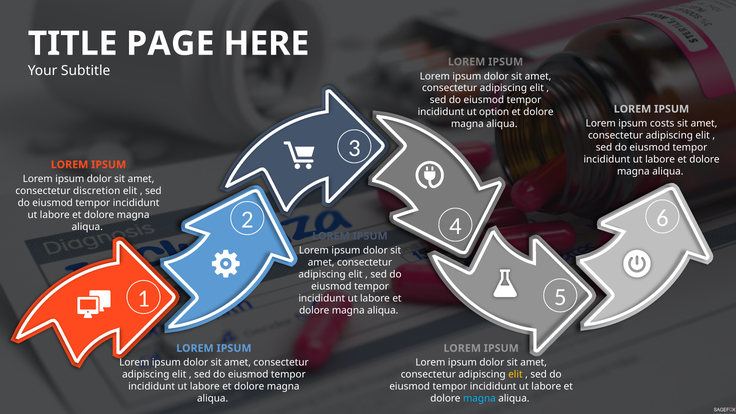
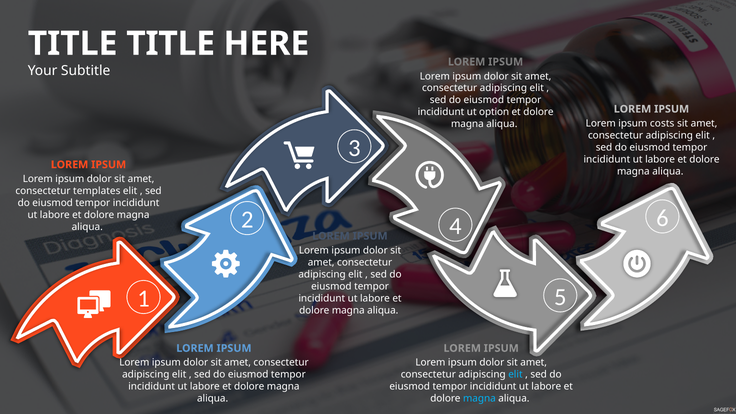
PAGE: PAGE -> TITLE (171, 44)
discretion: discretion -> templates (97, 191)
elit colour: yellow -> light blue (515, 375)
